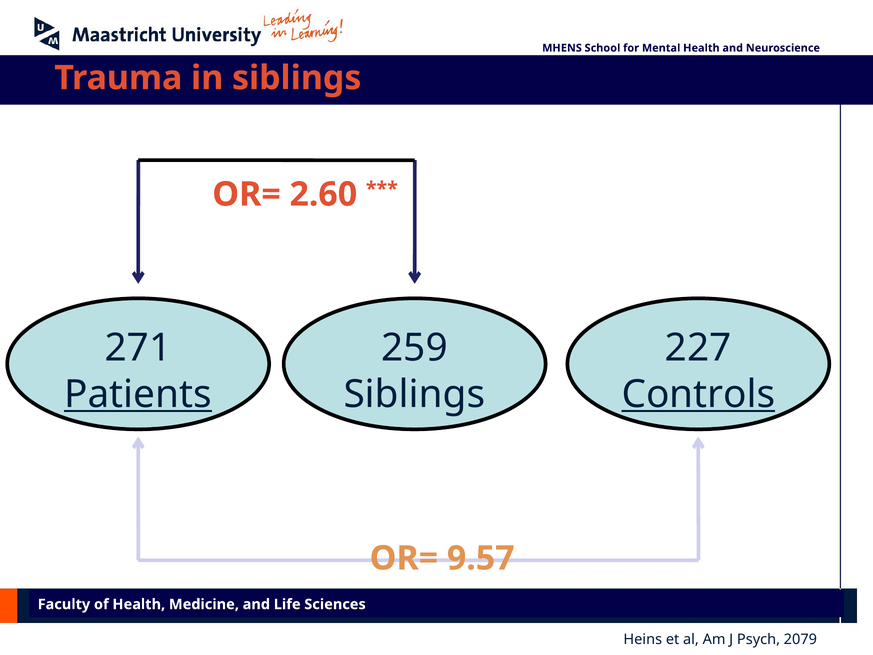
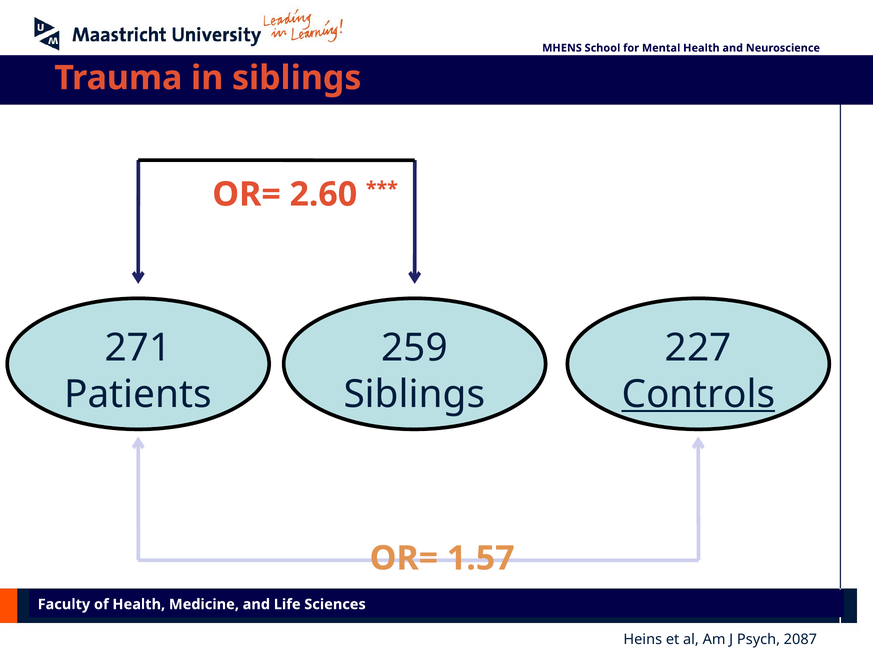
Patients underline: present -> none (138, 394)
9.57: 9.57 -> 1.57 (481, 558)
2079: 2079 -> 2087 (800, 639)
